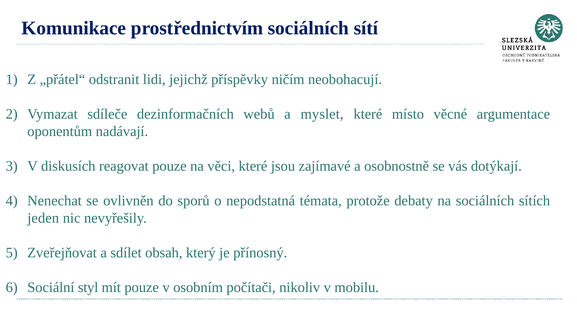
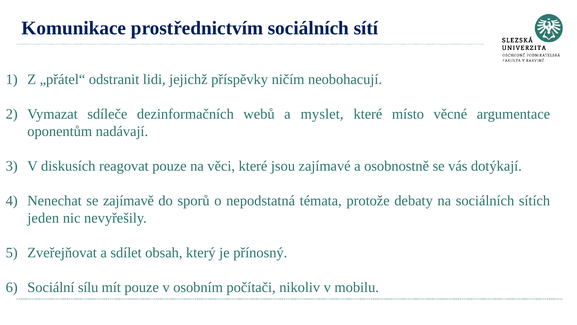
ovlivněn: ovlivněn -> zajímavě (128, 201)
styl: styl -> sílu (88, 287)
